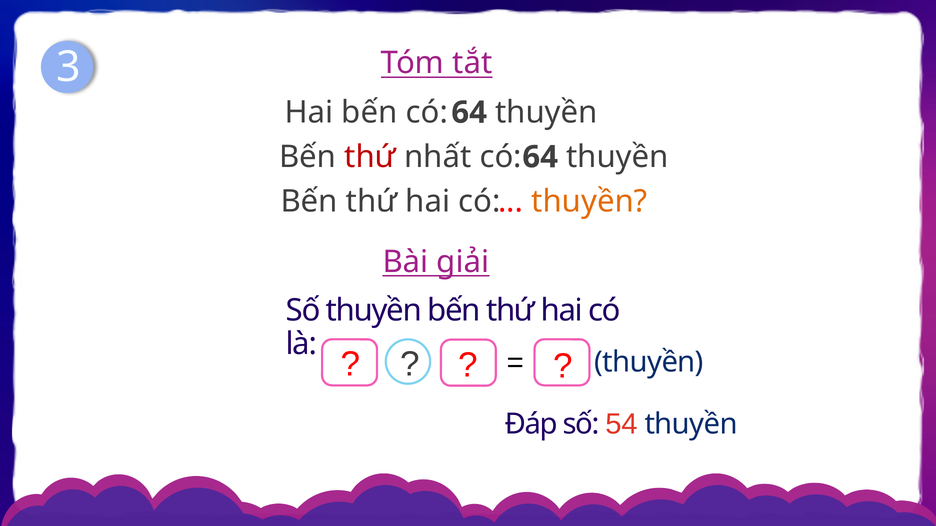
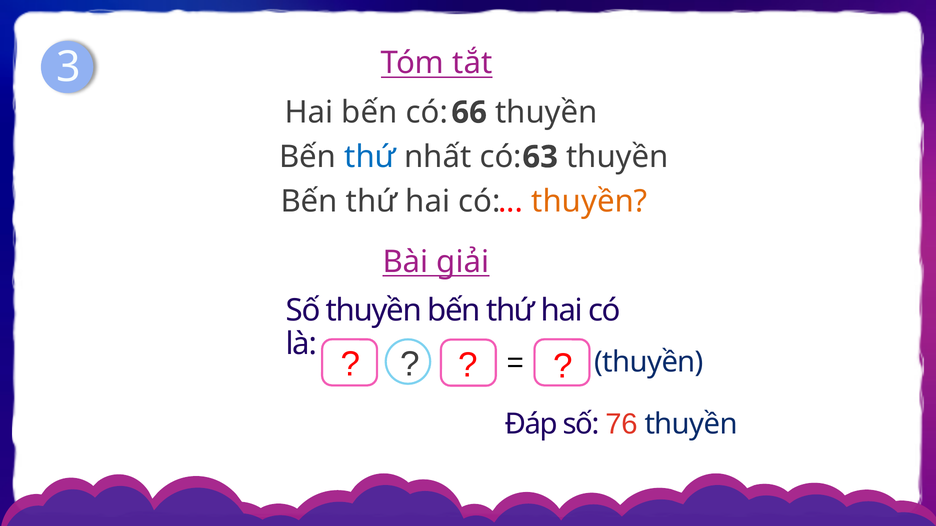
bến có 64: 64 -> 66 (469, 113)
thứ colour: red -> blue (370, 157)
nhất có 64: 64 -> 63 (540, 157)
54: 54 -> 76 (621, 425)
